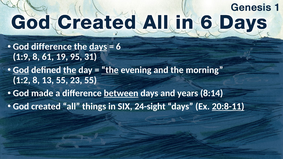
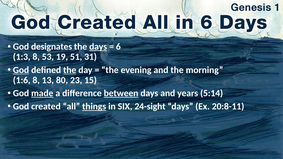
God difference: difference -> designates (52, 47)
1:9: 1:9 -> 1:3 (22, 57)
61: 61 -> 53 (48, 57)
95: 95 -> 51 (76, 57)
the underline: present -> none (110, 70)
1:2: 1:2 -> 1:6 (22, 80)
13 55: 55 -> 80 (62, 80)
23 55: 55 -> 15 (91, 80)
made underline: none -> present (42, 93)
8:14: 8:14 -> 5:14 (212, 93)
things underline: none -> present (94, 107)
20:8-11 underline: present -> none (228, 107)
